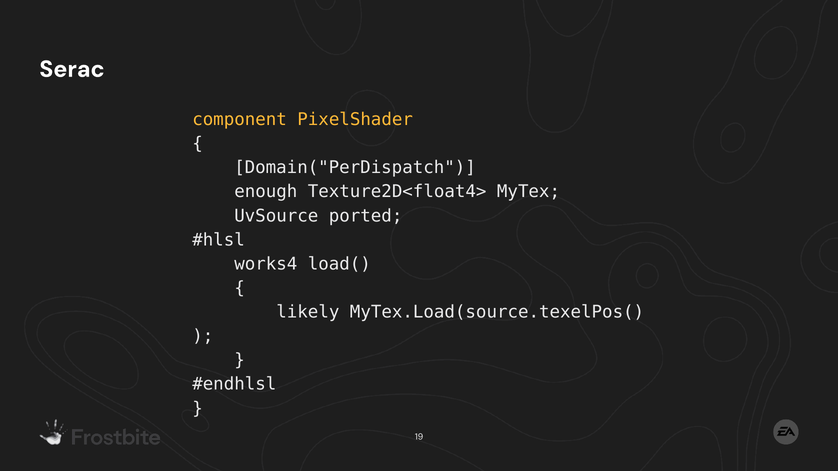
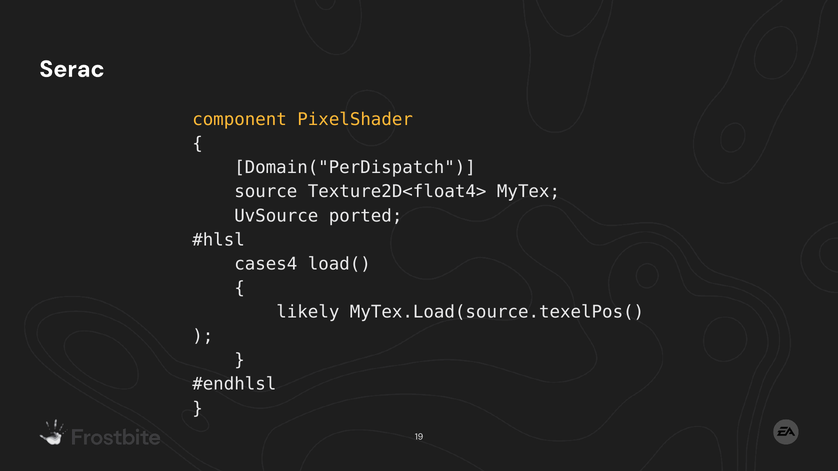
enough: enough -> source (266, 192)
works4: works4 -> cases4 (266, 264)
